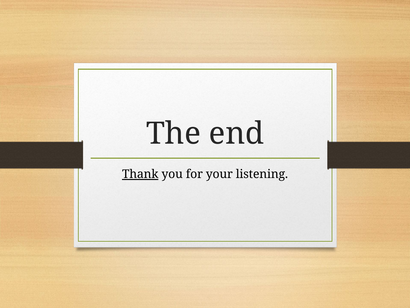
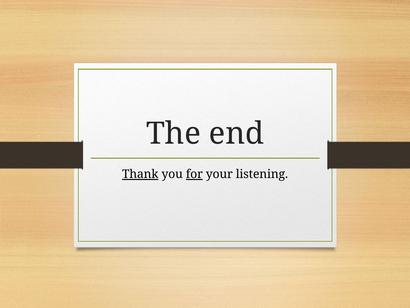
for underline: none -> present (194, 174)
